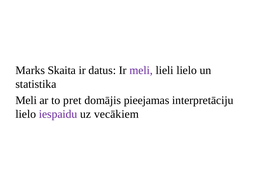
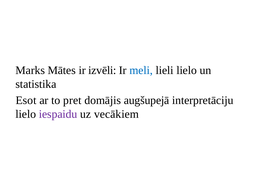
Skaita: Skaita -> Mātes (62, 70)
datus: datus -> izvēli (102, 70)
meli colour: purple -> blue (141, 70)
Meli: Meli -> Esot (26, 100)
pieejamas: pieejamas -> augšupejā (147, 100)
